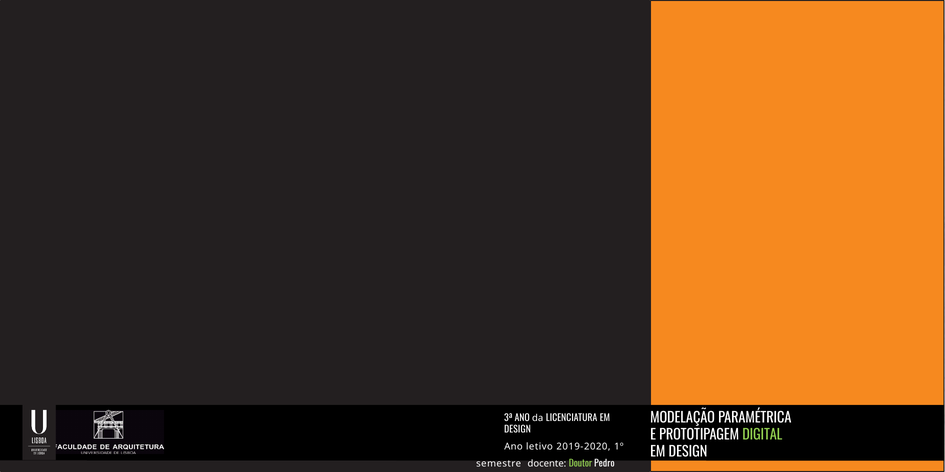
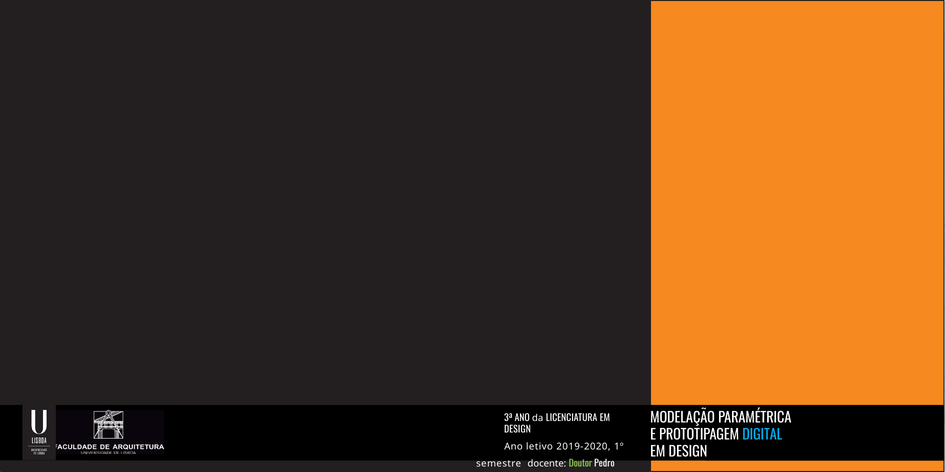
DIGITAL colour: light green -> light blue (762, 436)
